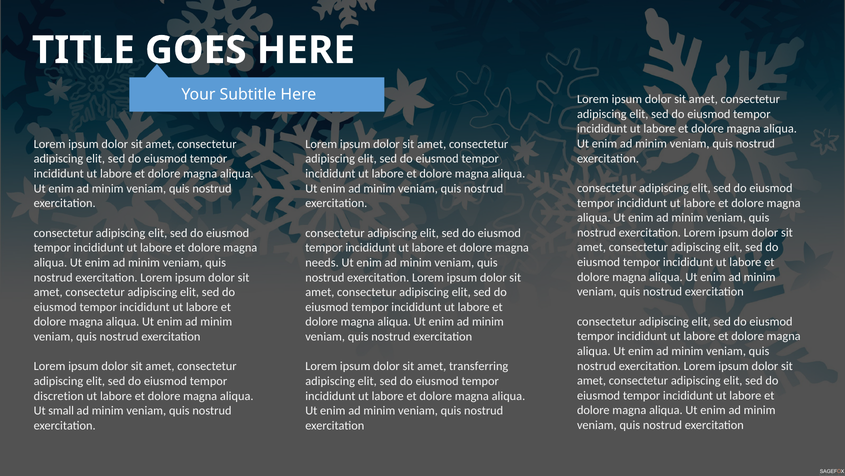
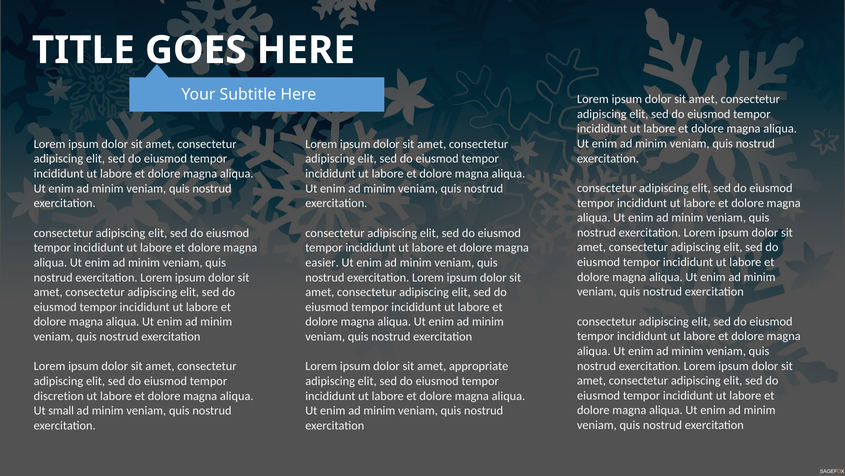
needs: needs -> easier (322, 262)
transferring: transferring -> appropriate (479, 366)
